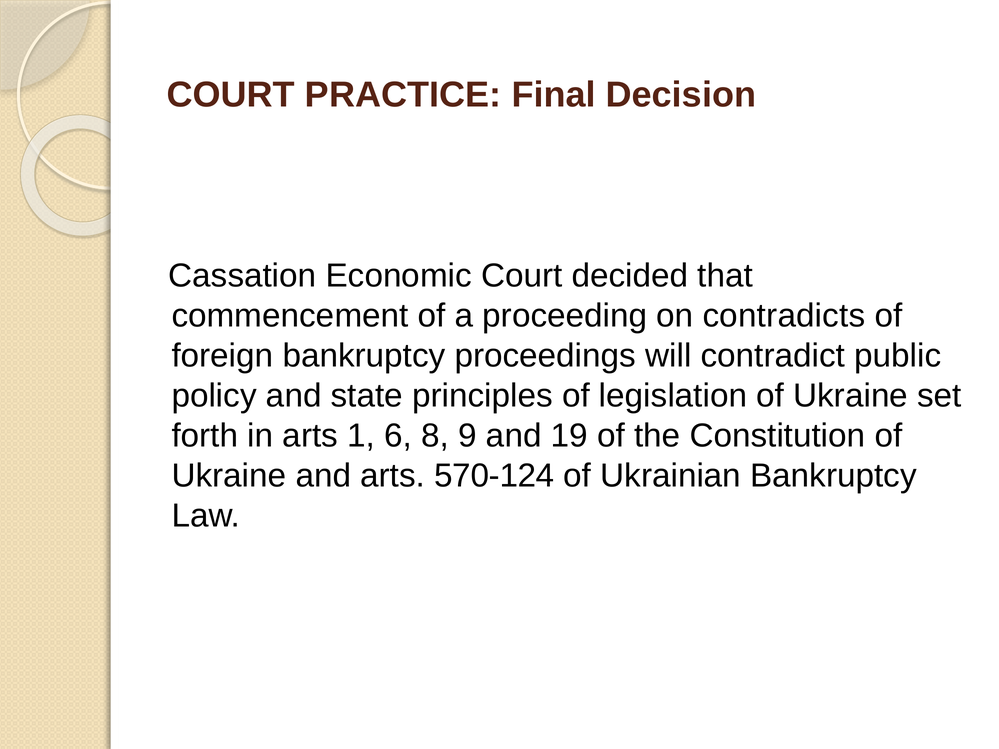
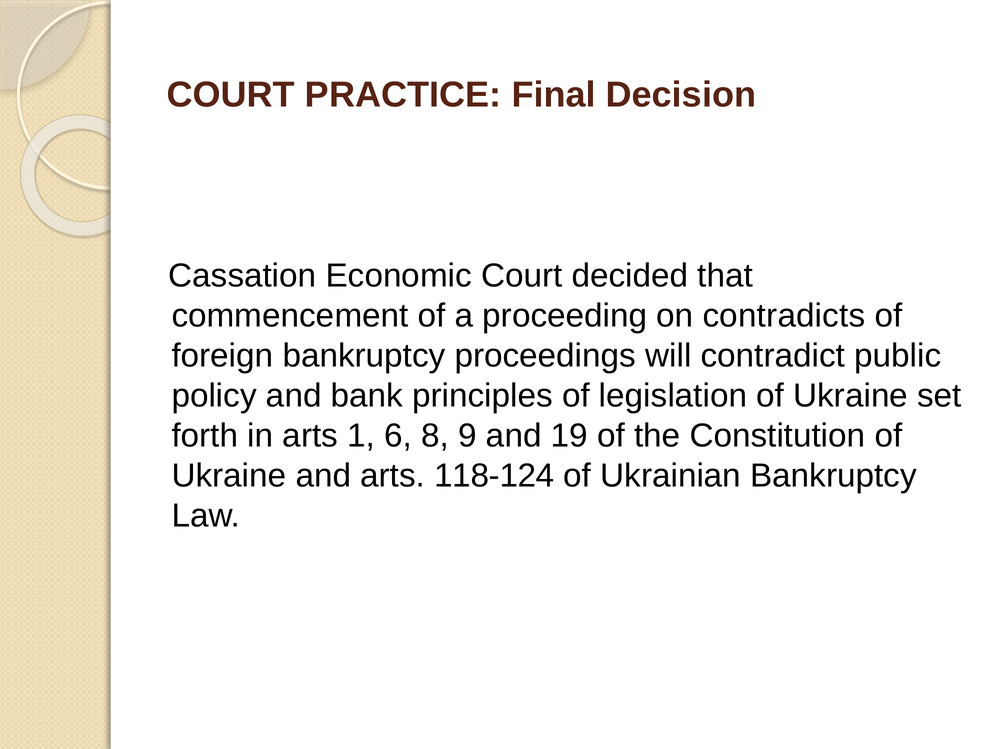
state: state -> bank (367, 396)
570-124: 570-124 -> 118-124 (494, 476)
